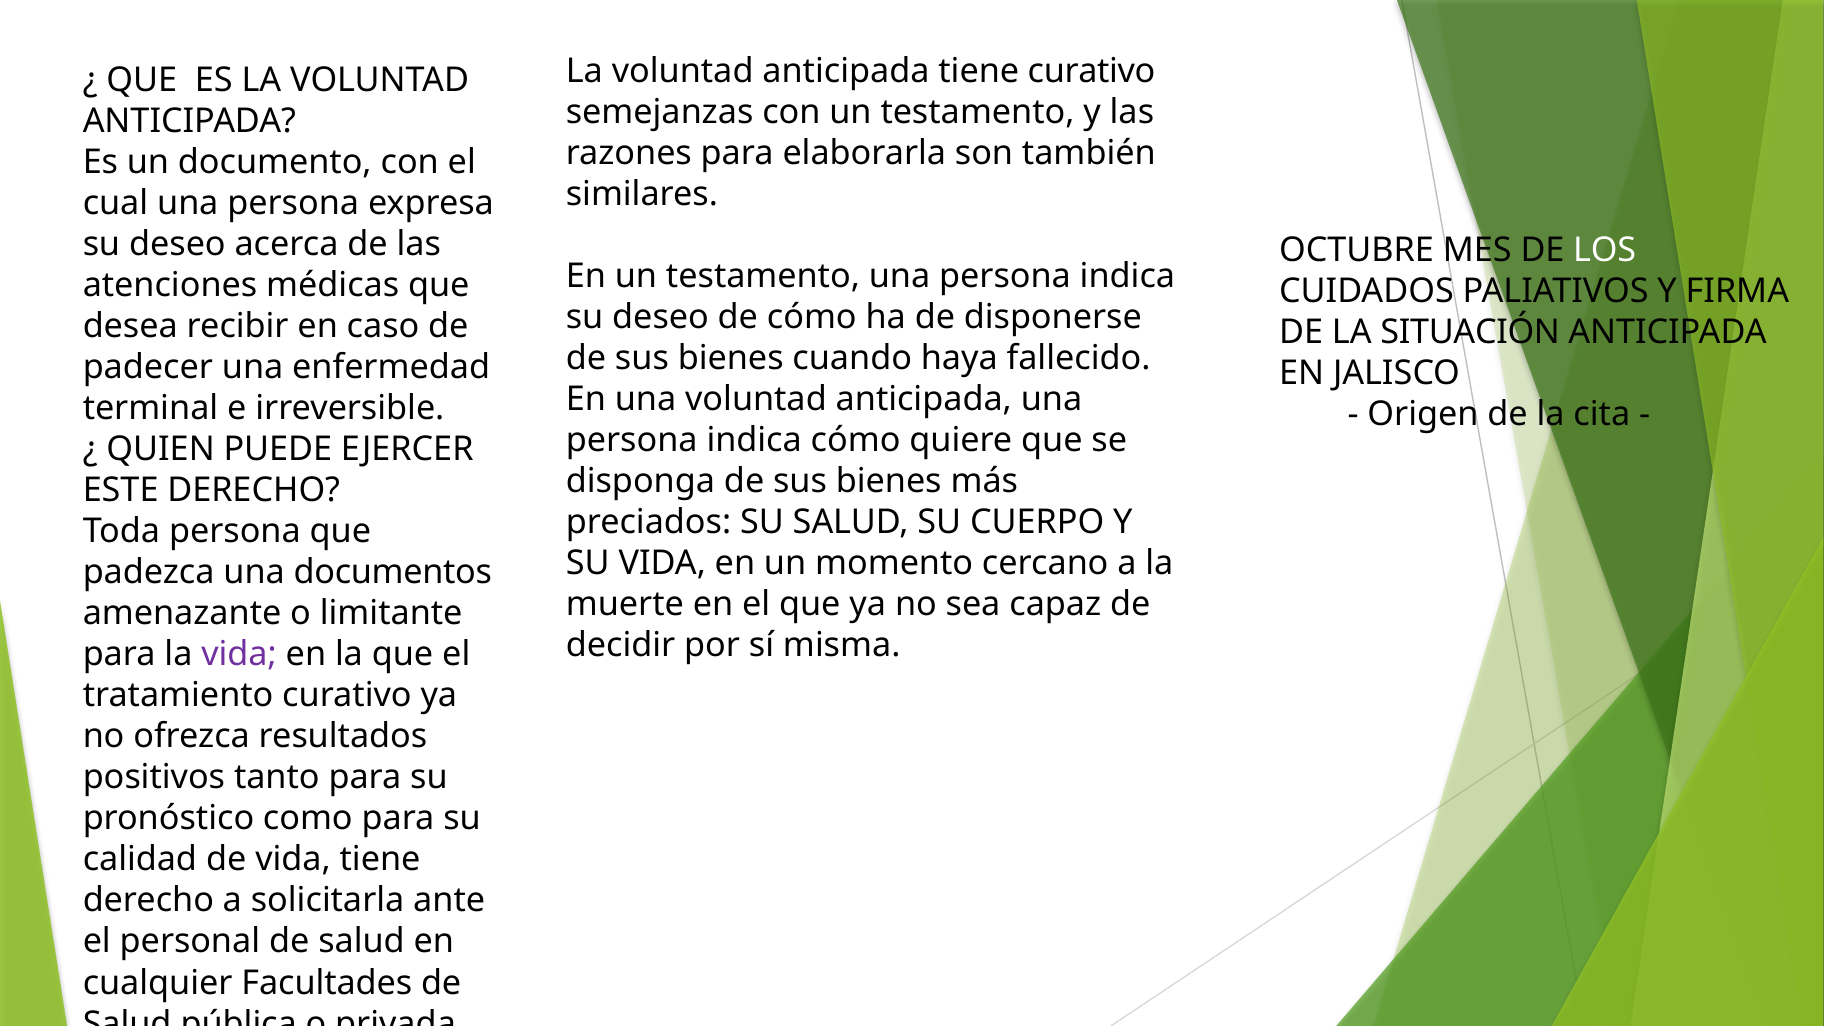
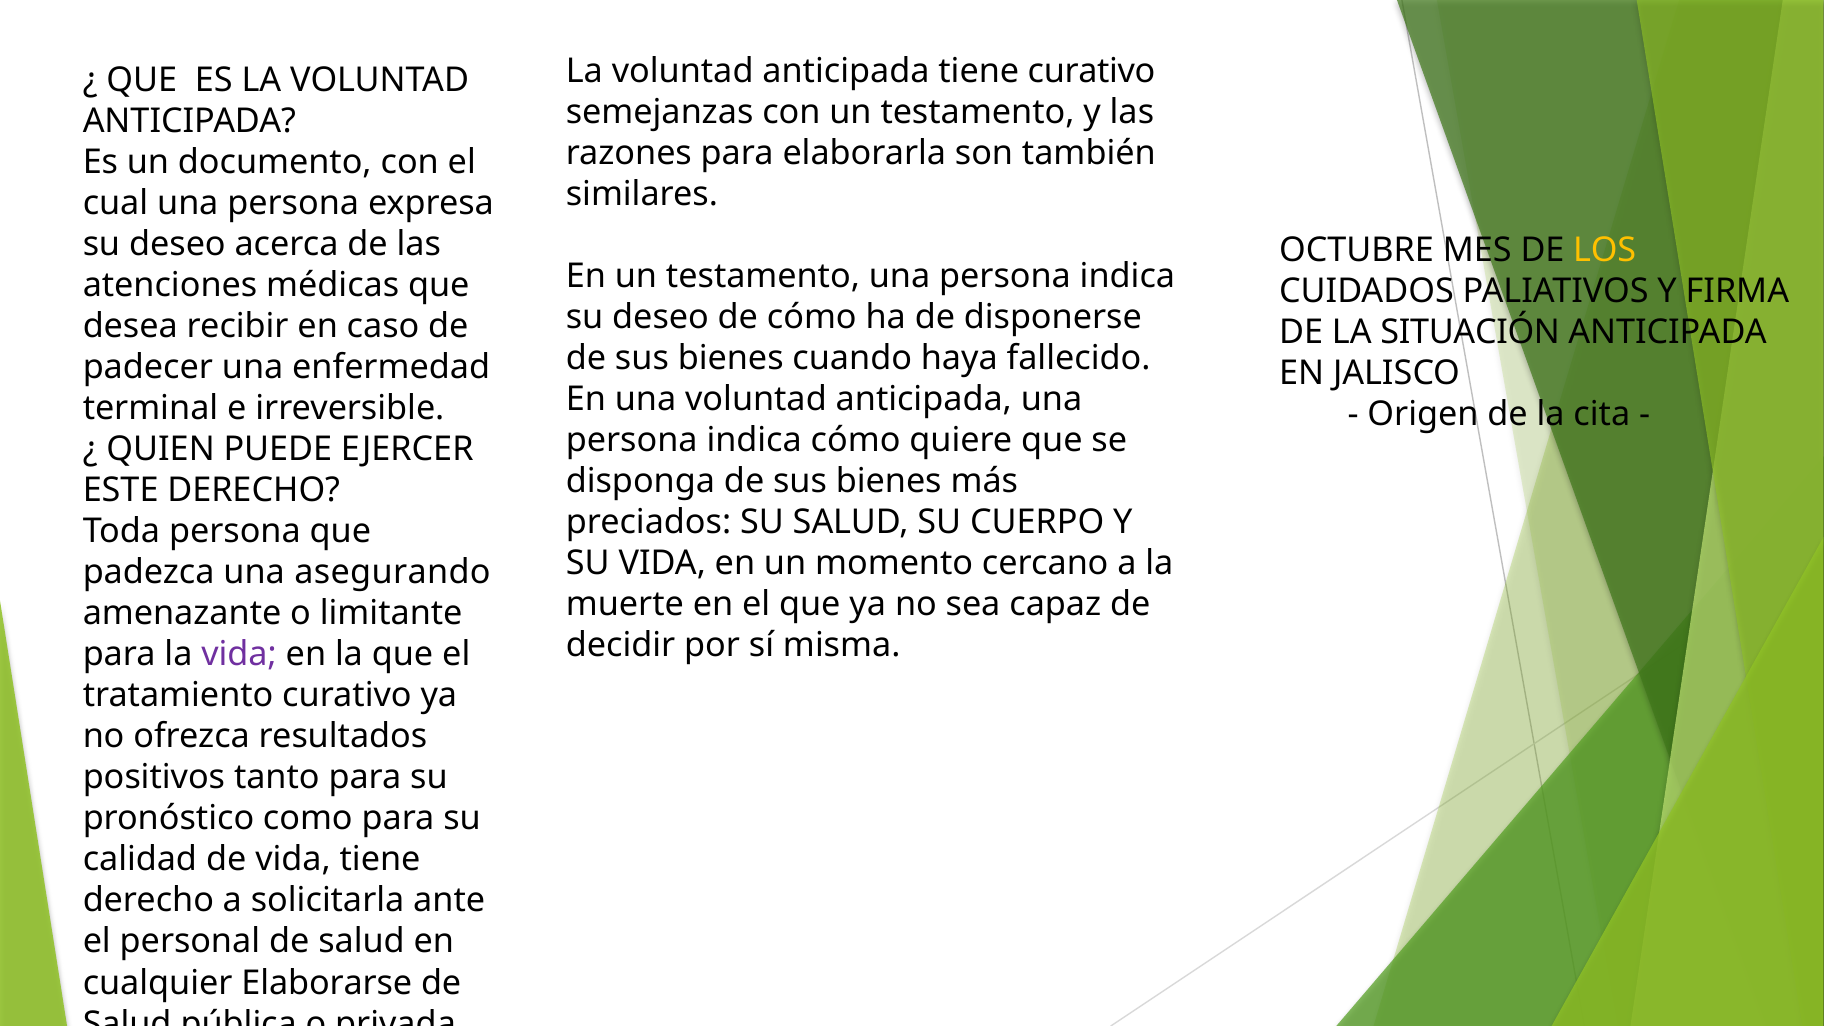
LOS colour: white -> yellow (1605, 250)
documentos: documentos -> asegurando (392, 572)
Facultades: Facultades -> Elaborarse (327, 983)
